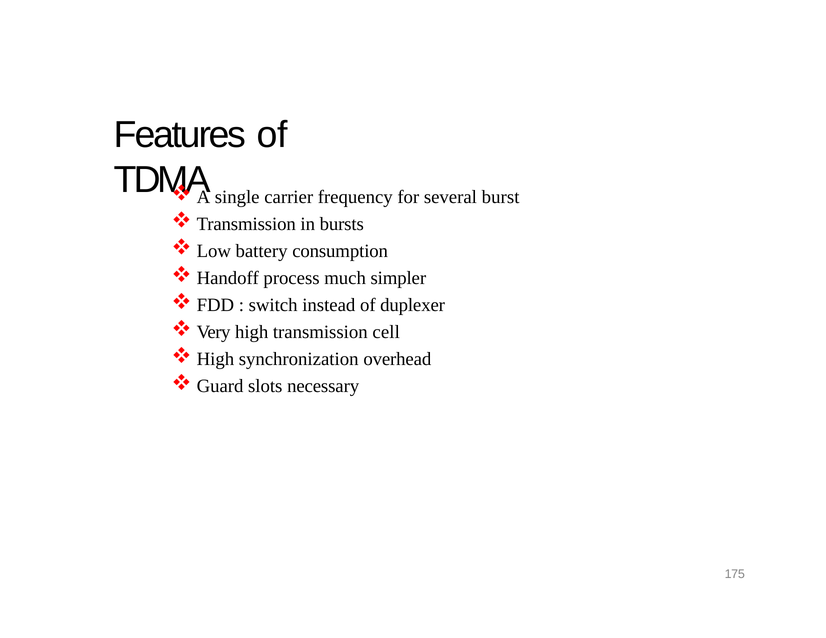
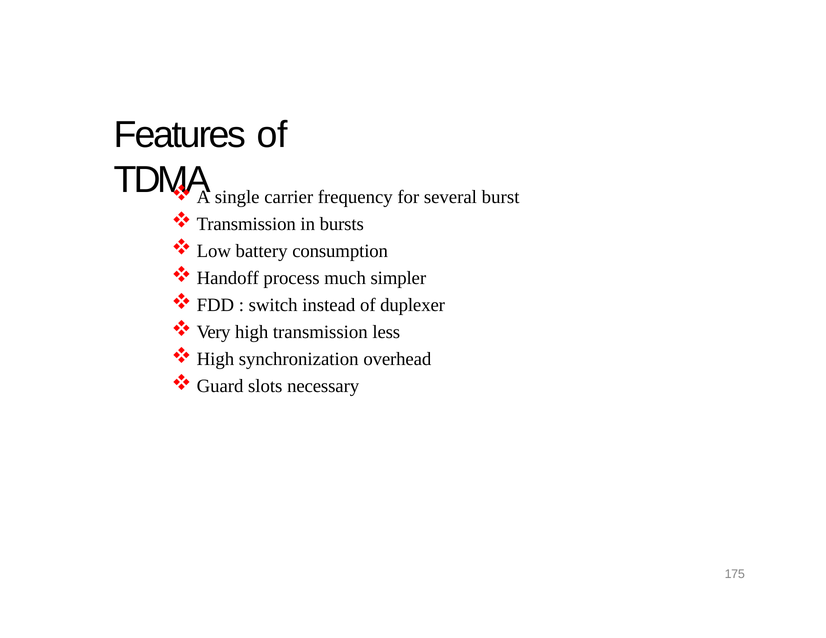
cell: cell -> less (386, 332)
